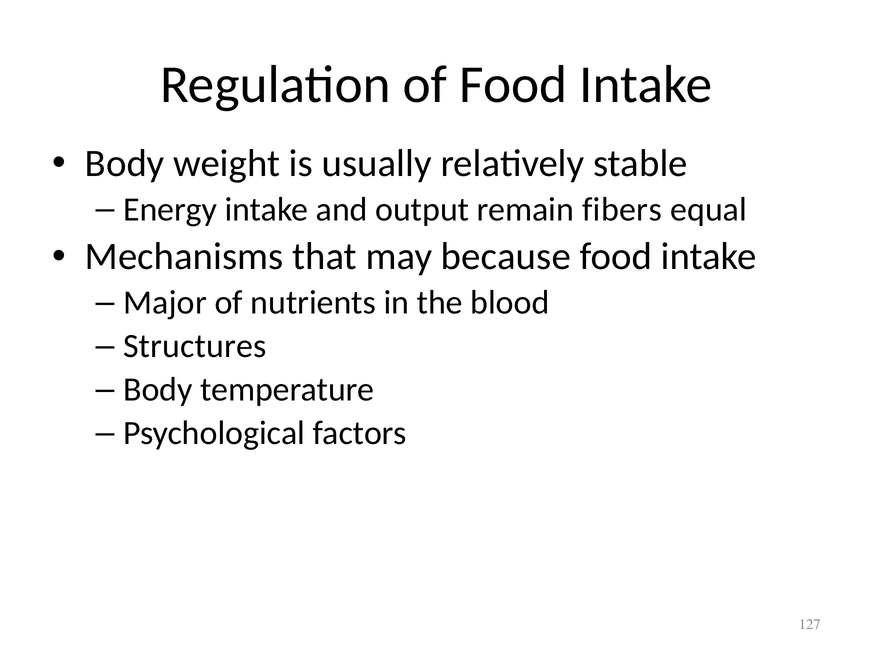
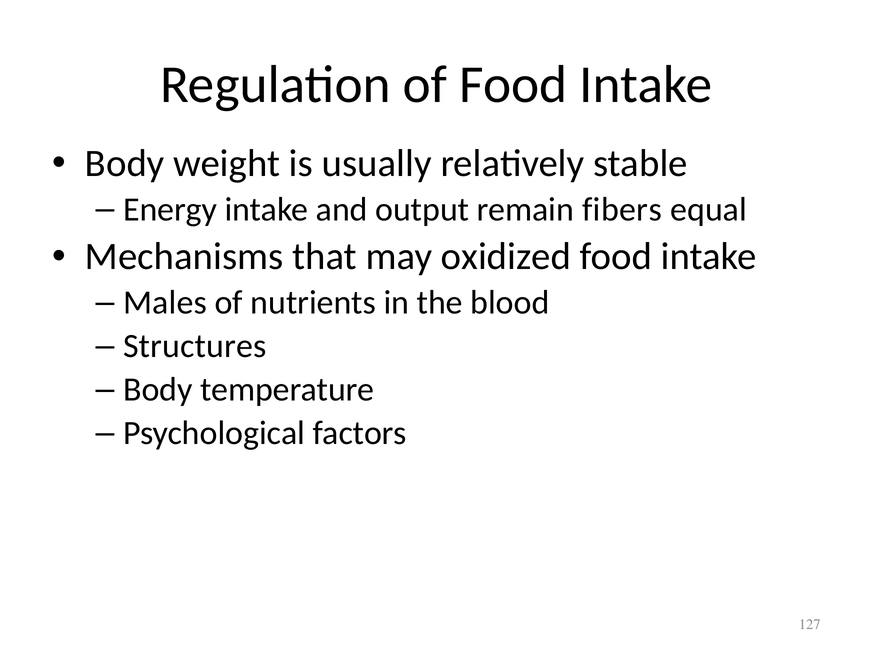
because: because -> oxidized (506, 257)
Major: Major -> Males (165, 303)
